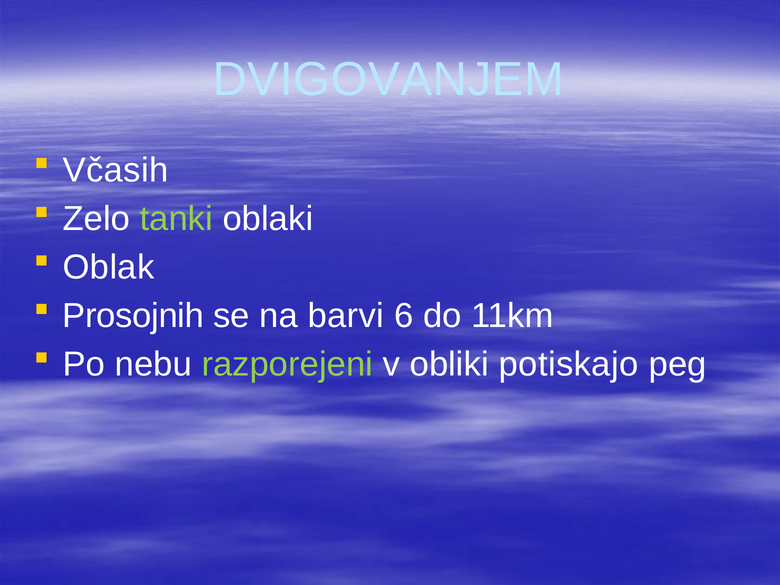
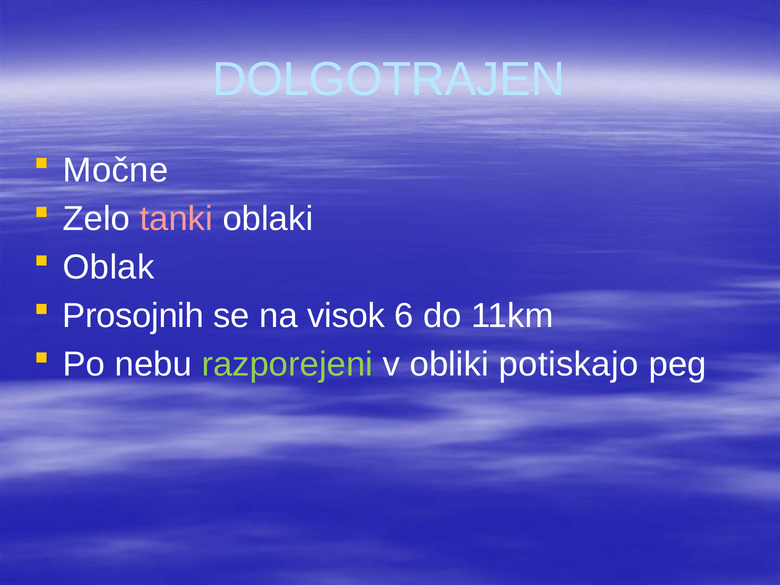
DVIGOVANJEM: DVIGOVANJEM -> DOLGOTRAJEN (389, 79)
Včasih: Včasih -> Močne (116, 170)
tanki colour: light green -> pink (176, 219)
barvi: barvi -> visok (346, 316)
